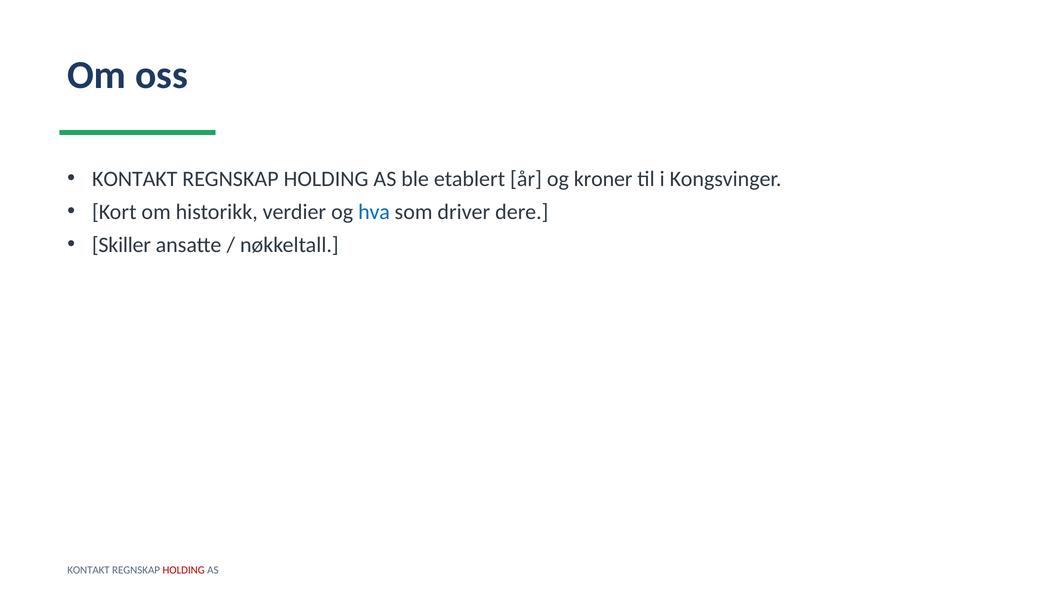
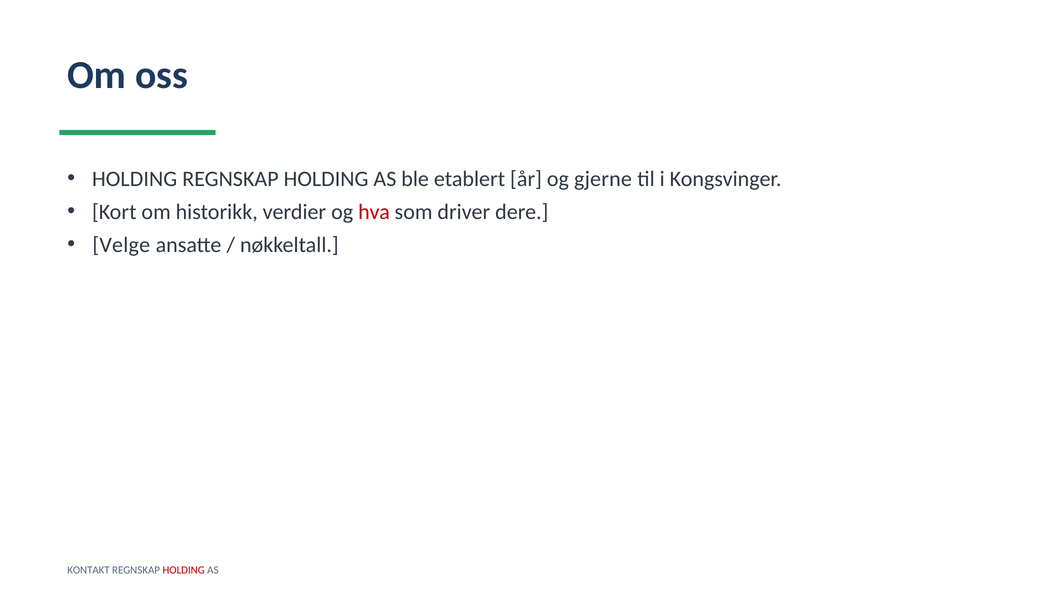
KONTAKT: KONTAKT -> HOLDING (135, 179)
kroner: kroner -> gjerne (603, 179)
hva colour: blue -> red (374, 212)
Skiller: Skiller -> Velge (121, 245)
